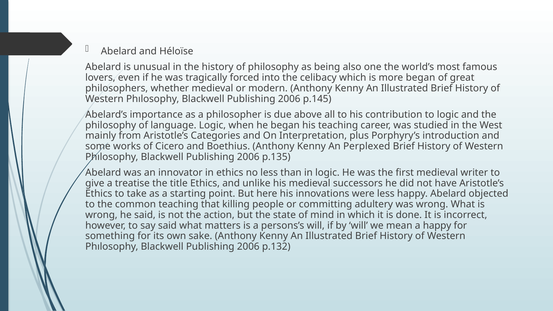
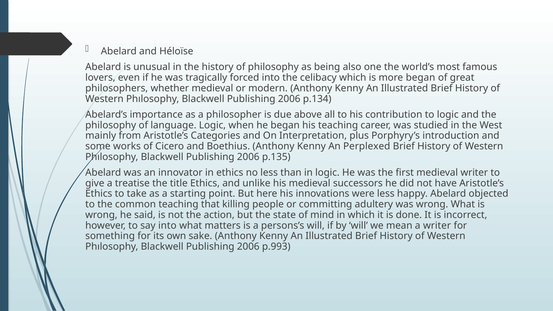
p.145: p.145 -> p.134 (317, 99)
say said: said -> into (167, 226)
a happy: happy -> writer (437, 226)
p.132: p.132 -> p.993 (276, 247)
